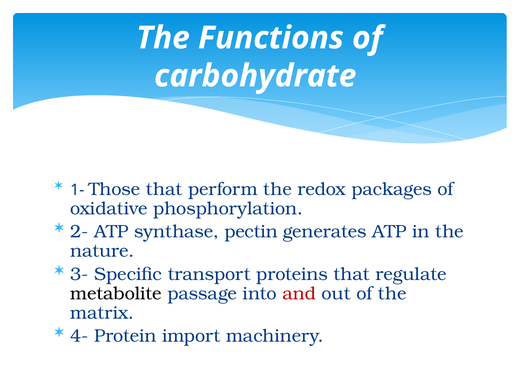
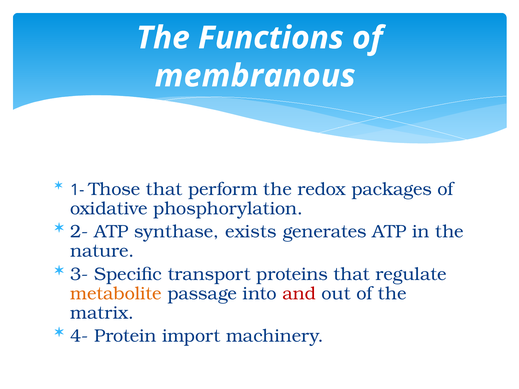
carbohydrate: carbohydrate -> membranous (255, 76)
pectin: pectin -> exists (251, 232)
metabolite colour: black -> orange (116, 294)
